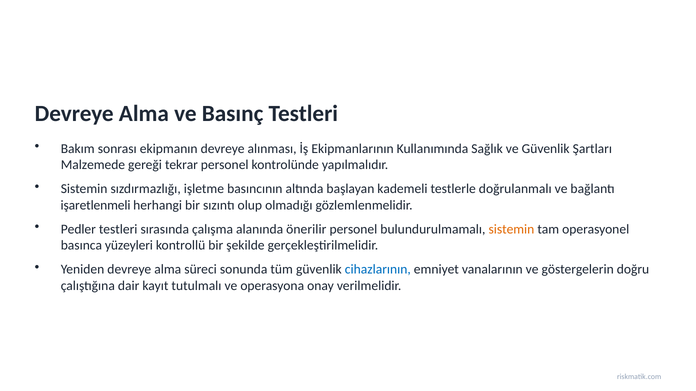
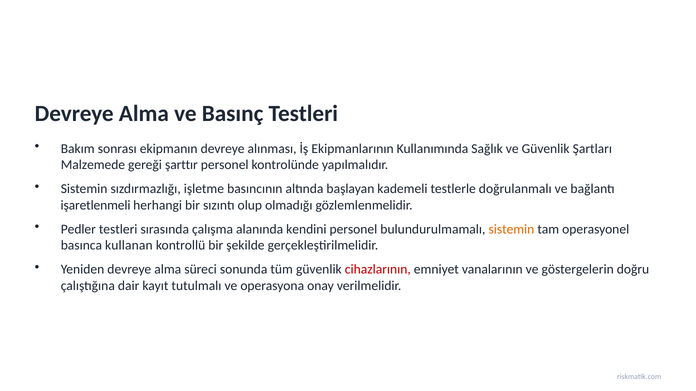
tekrar: tekrar -> şarttır (181, 165)
önerilir: önerilir -> kendini (306, 229)
yüzeyleri: yüzeyleri -> kullanan (129, 246)
cihazlarının colour: blue -> red (378, 270)
